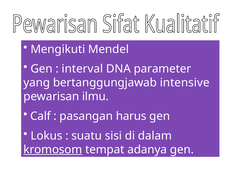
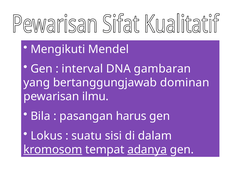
parameter: parameter -> gambaran (162, 69)
intensive: intensive -> dominan (185, 83)
Calf: Calf -> Bila (40, 116)
adanya underline: none -> present (147, 150)
